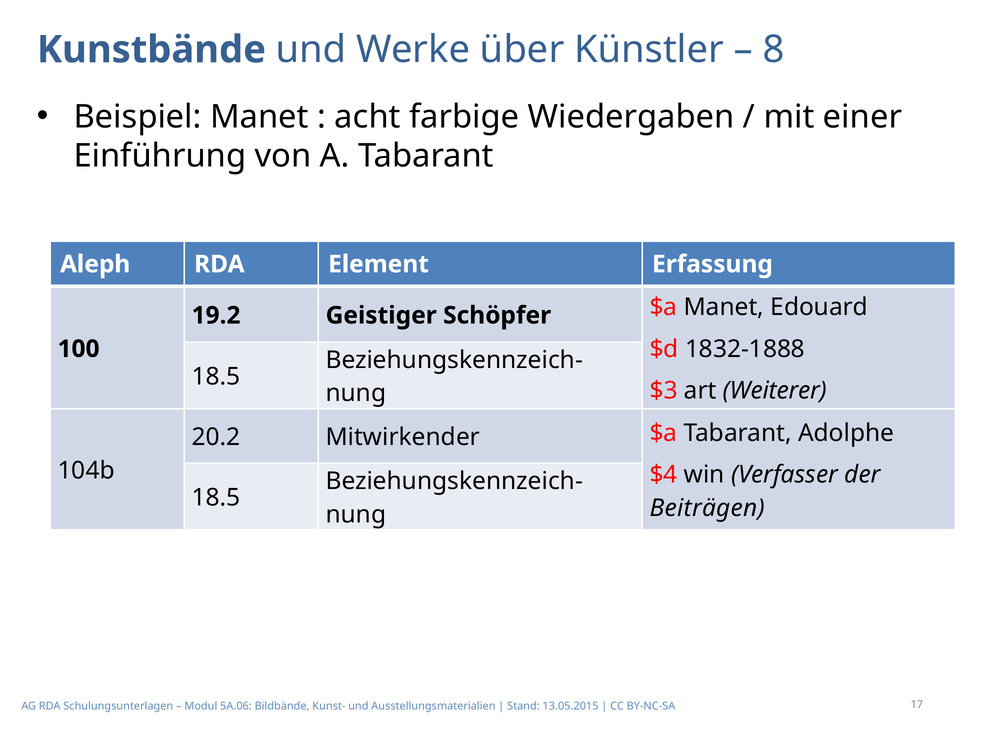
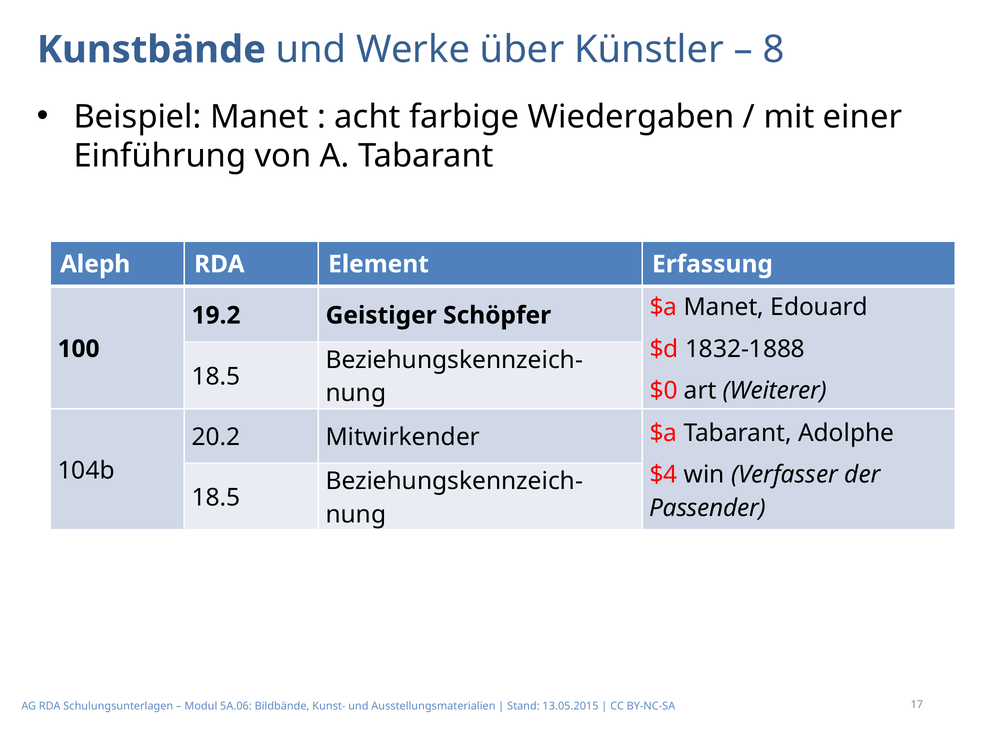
$3: $3 -> $0 (664, 390)
Beiträgen: Beiträgen -> Passender (708, 508)
